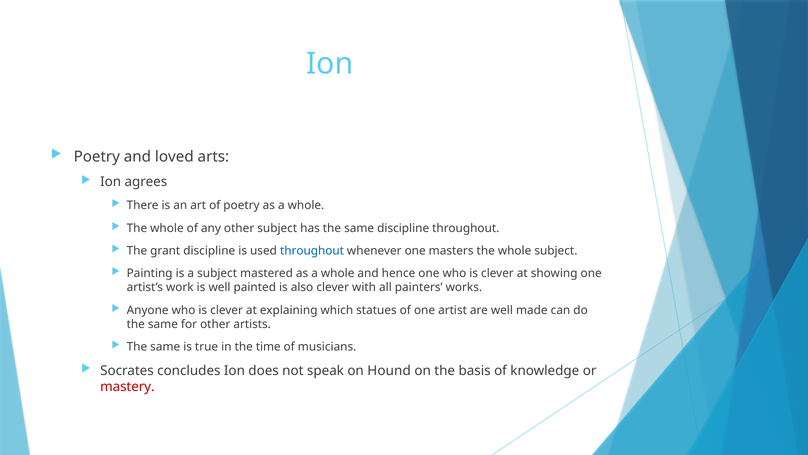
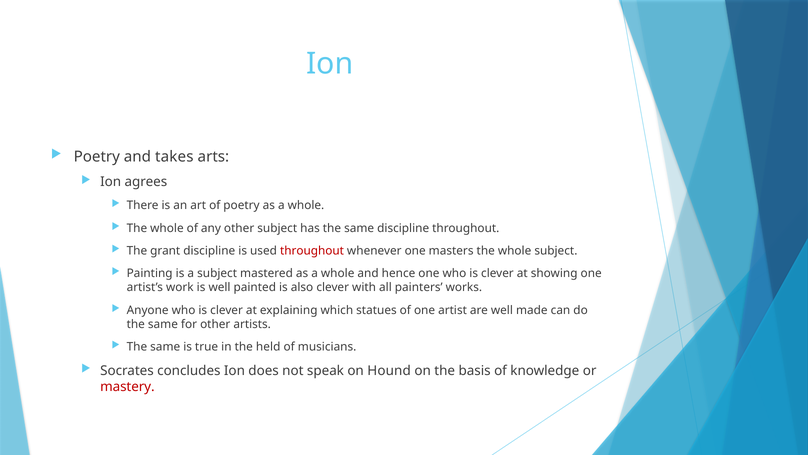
loved: loved -> takes (174, 156)
throughout colour: blue -> red (312, 250)
time: time -> held (268, 347)
